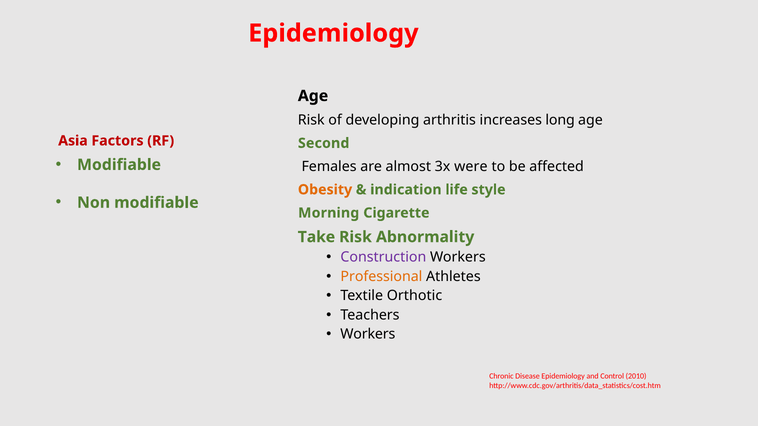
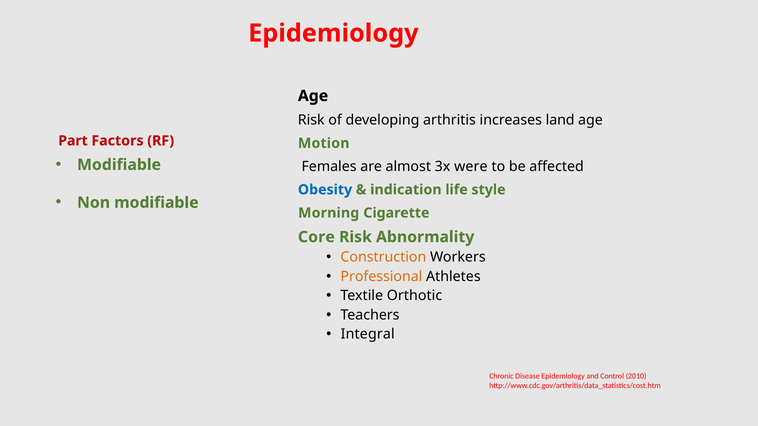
long: long -> land (560, 120)
Asia: Asia -> Part (73, 141)
Second: Second -> Motion (324, 143)
Obesity colour: orange -> blue (325, 190)
Take: Take -> Core (316, 237)
Construction colour: purple -> orange (383, 257)
Workers: Workers -> Integral (368, 335)
